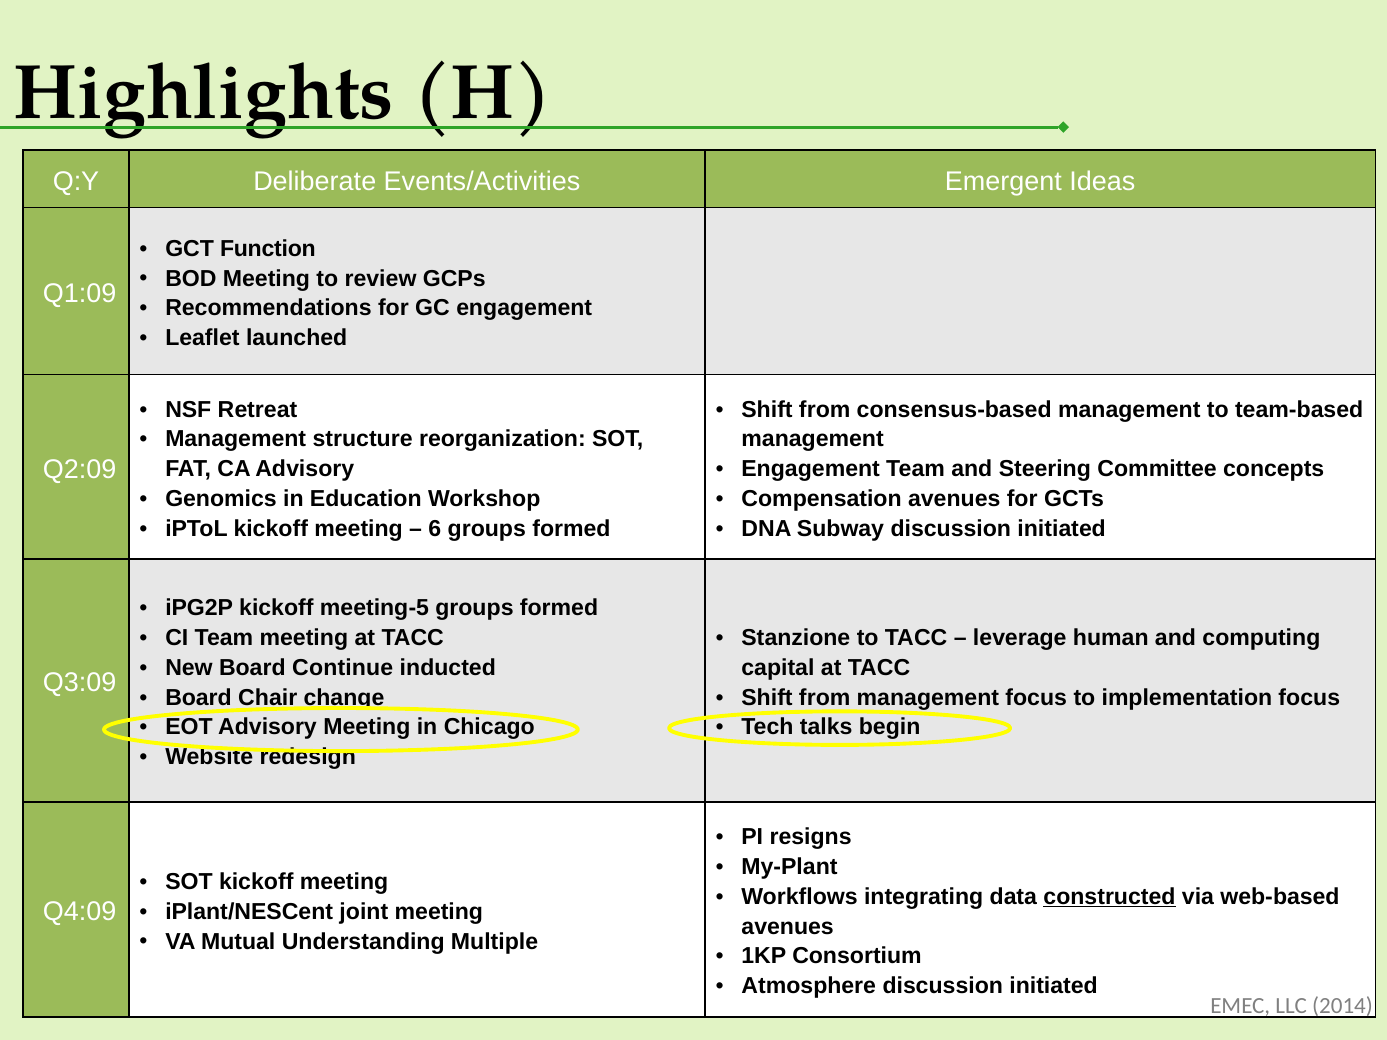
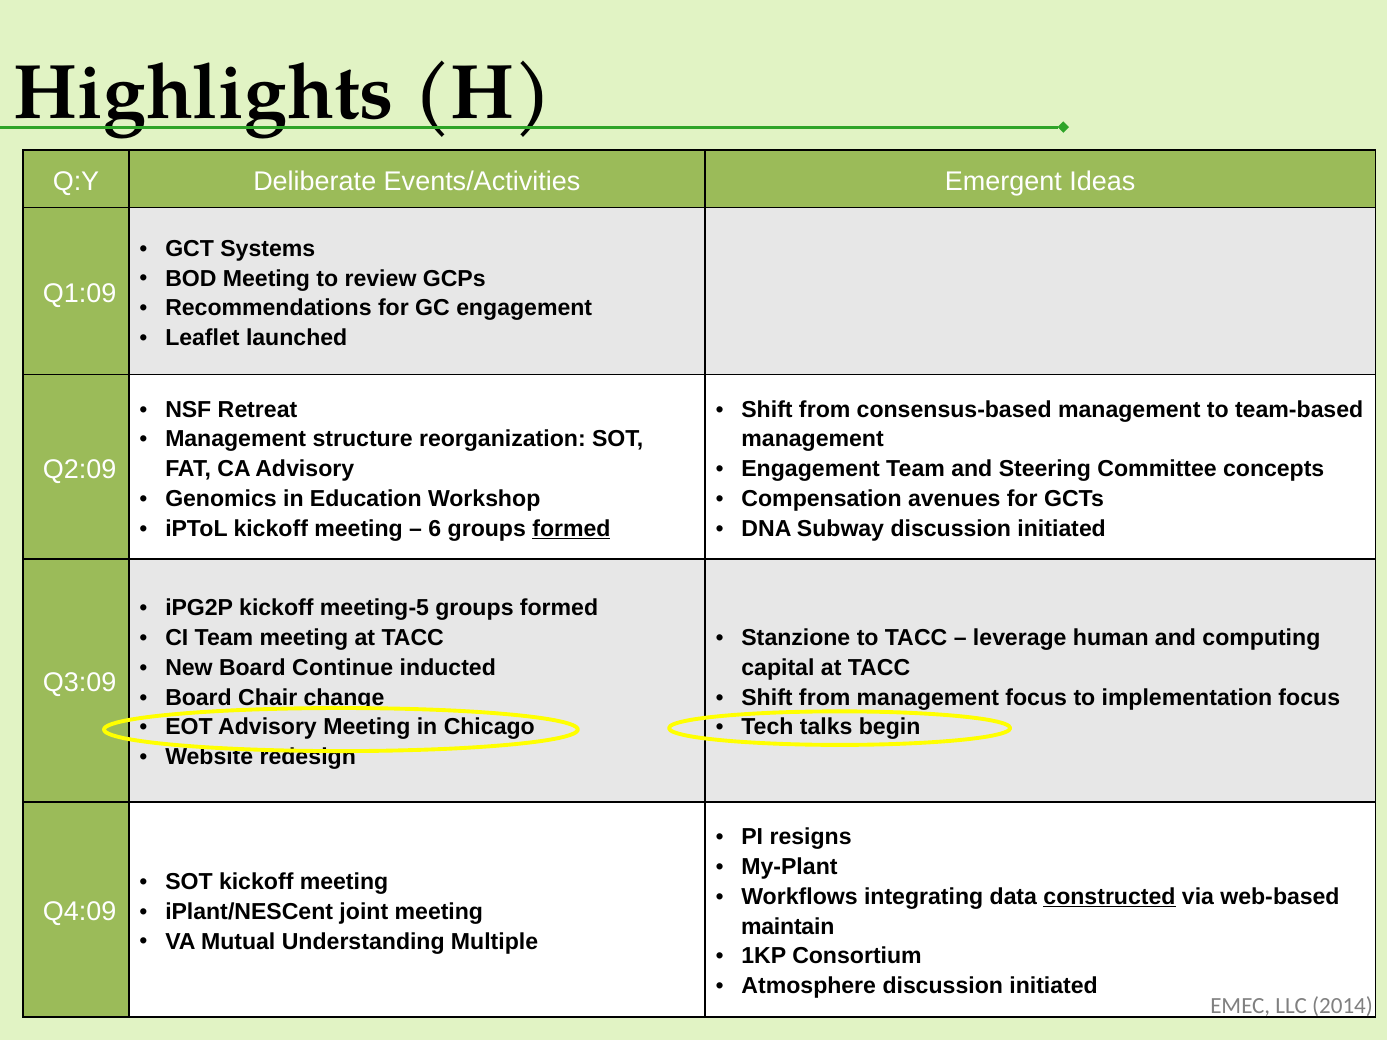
Function: Function -> Systems (268, 249)
formed underline: none -> present (571, 529)
avenues: avenues -> maintain (788, 927)
